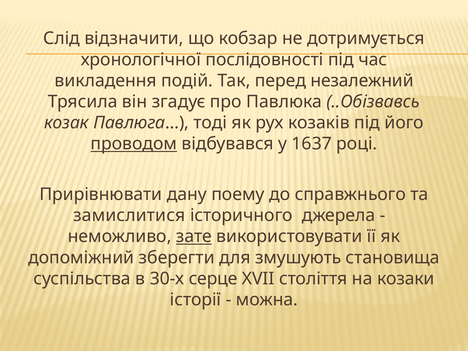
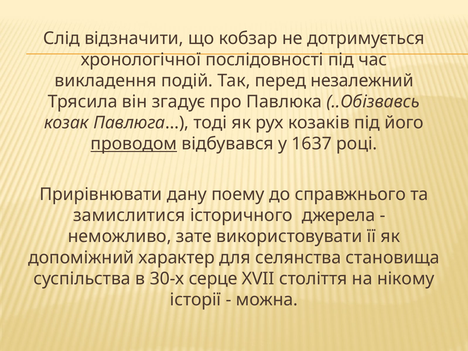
зате underline: present -> none (194, 236)
зберегти: зберегти -> характер (177, 258)
змушують: змушують -> селянства (298, 258)
козаки: козаки -> нікому (406, 279)
